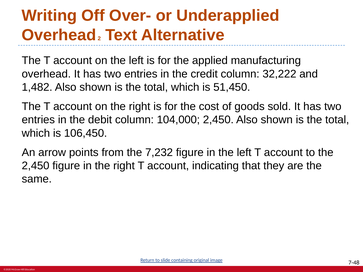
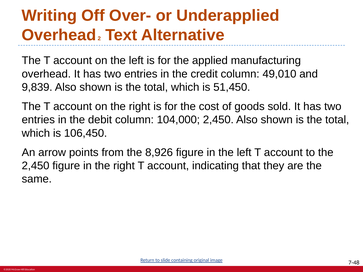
32,222: 32,222 -> 49,010 (279, 74)
1,482: 1,482 -> 9,839 (37, 87)
7,232: 7,232 -> 8,926 (159, 153)
